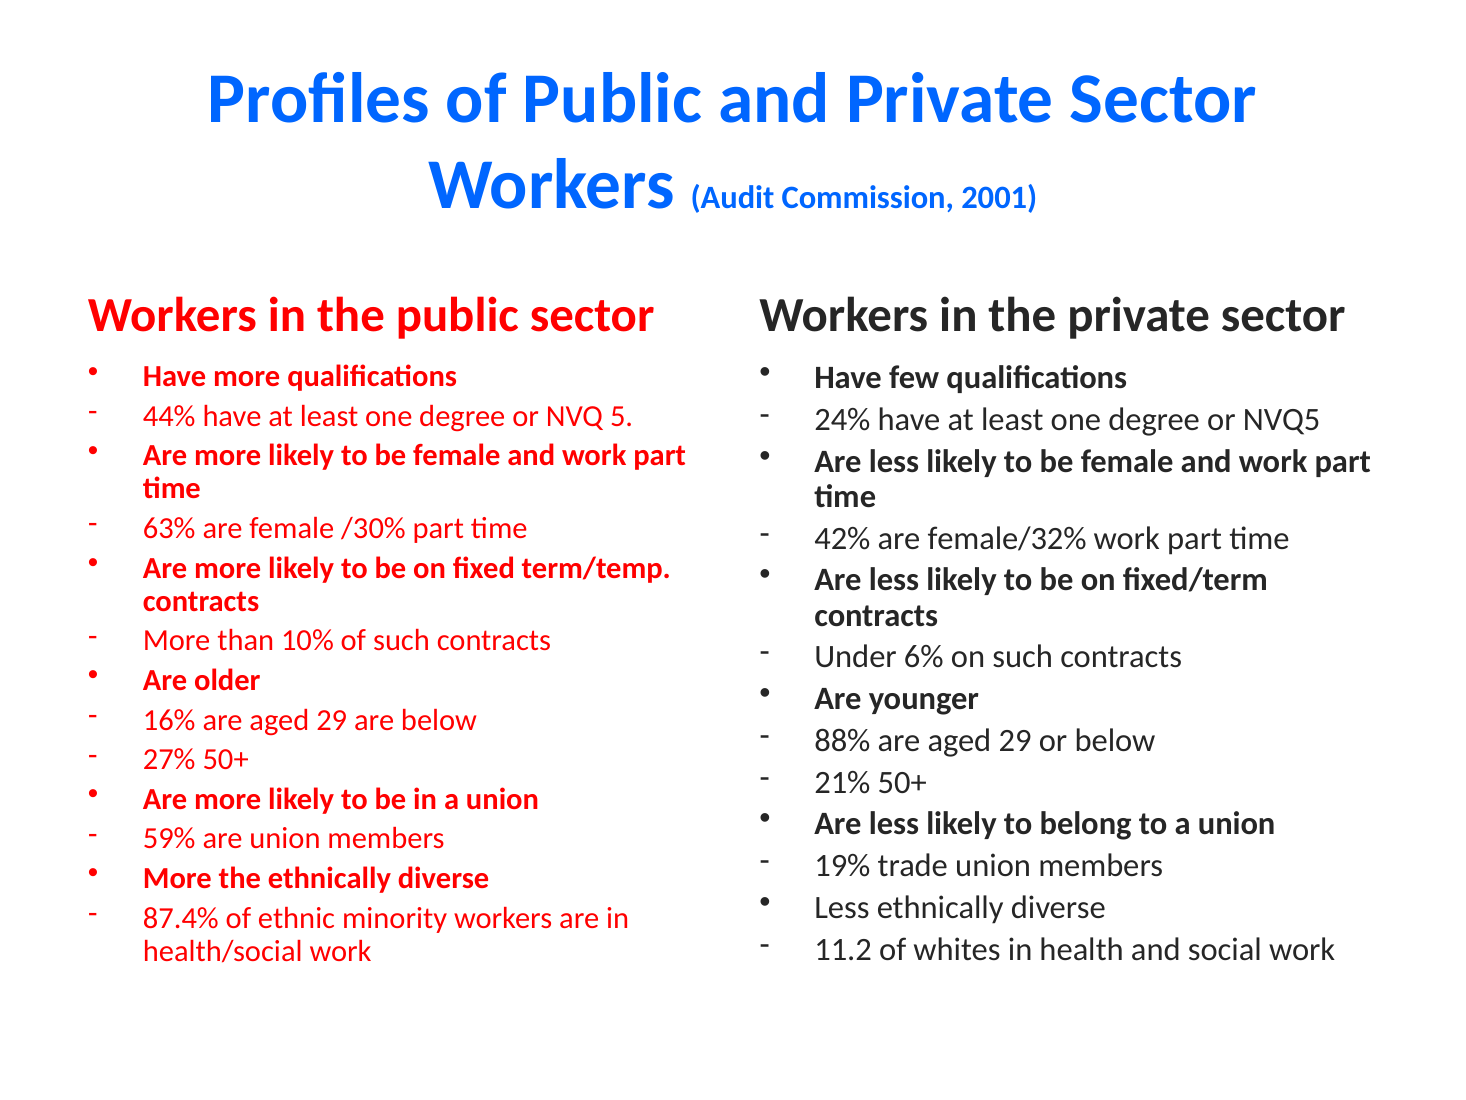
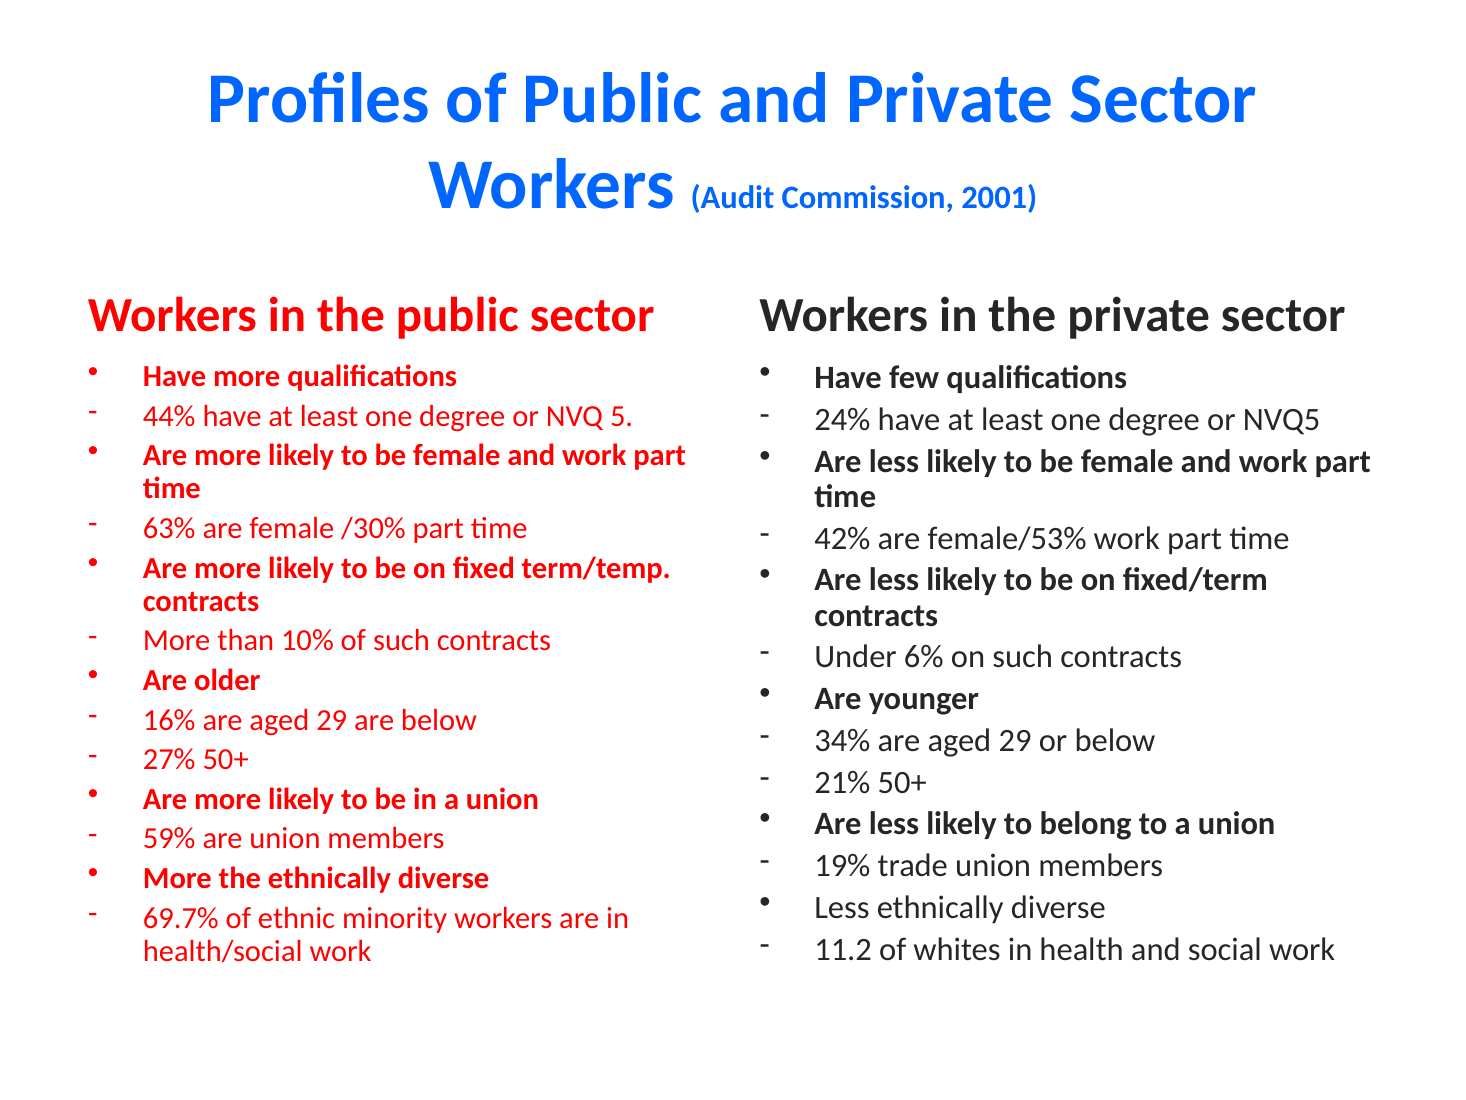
female/32%: female/32% -> female/53% (1007, 538)
88%: 88% -> 34% (842, 740)
87.4%: 87.4% -> 69.7% (181, 918)
